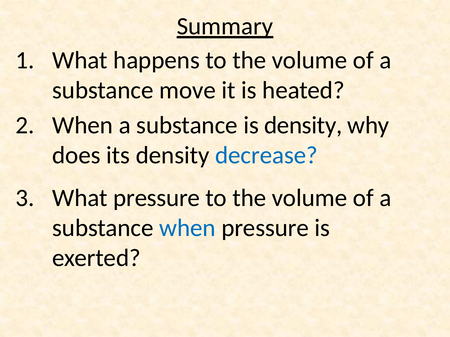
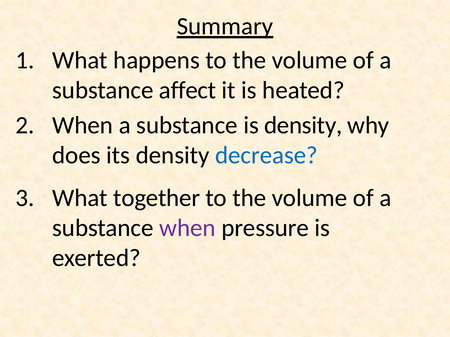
move: move -> affect (188, 90)
What pressure: pressure -> together (157, 198)
when colour: blue -> purple (188, 228)
